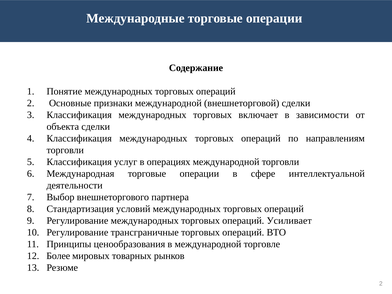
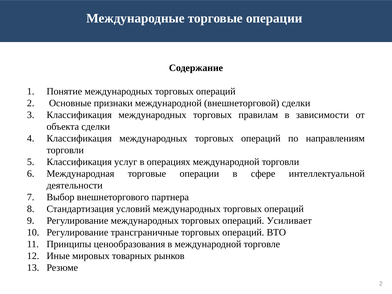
включает: включает -> правилам (258, 115)
Более: Более -> Иные (58, 256)
